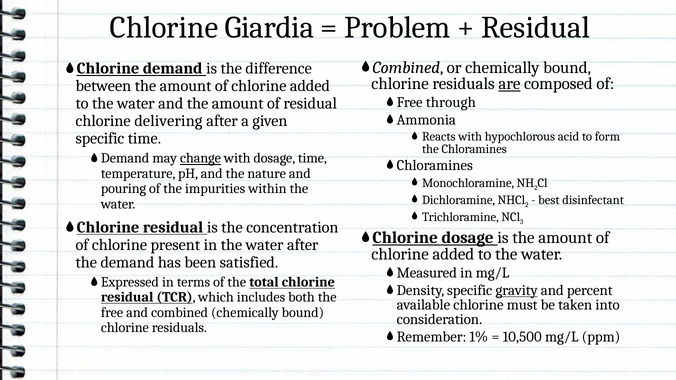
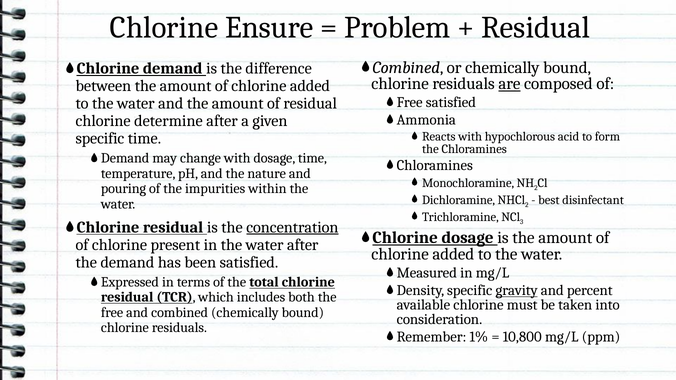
Giardia: Giardia -> Ensure (269, 27)
Free through: through -> satisfied (451, 103)
delivering: delivering -> determine (168, 121)
change underline: present -> none (201, 158)
concentration underline: none -> present (292, 227)
10,500: 10,500 -> 10,800 (522, 337)
